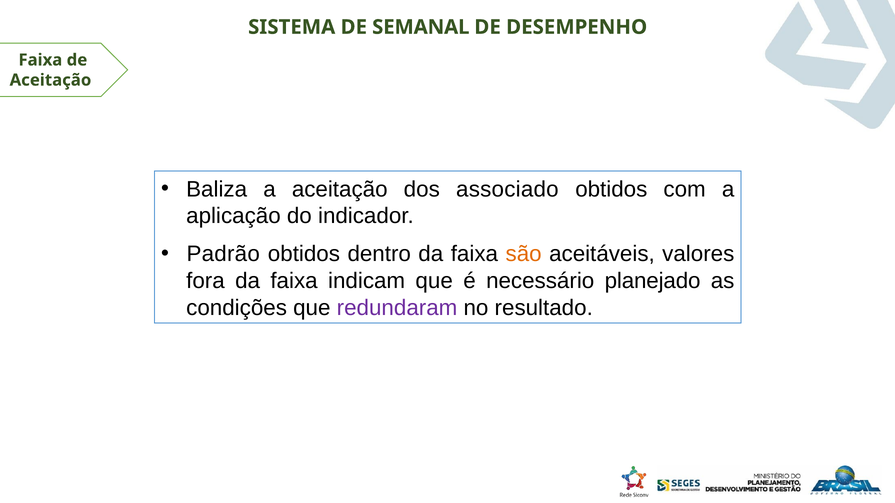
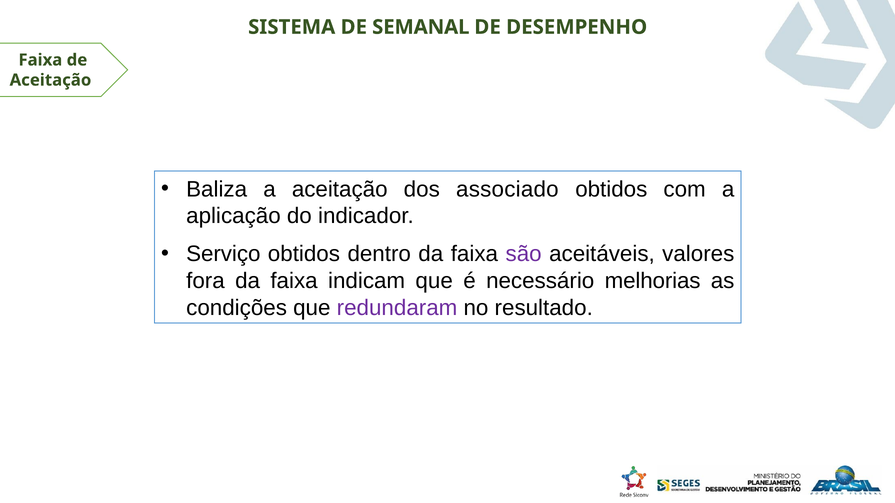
Padrão: Padrão -> Serviço (223, 254)
são colour: orange -> purple (524, 254)
planejado: planejado -> melhorias (653, 281)
